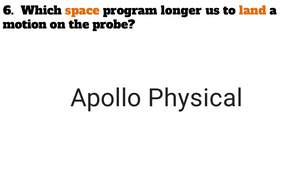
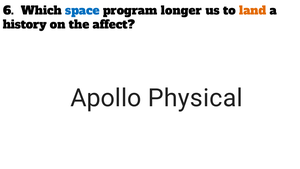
space colour: orange -> blue (82, 11)
motion: motion -> history (25, 25)
probe: probe -> affect (114, 25)
